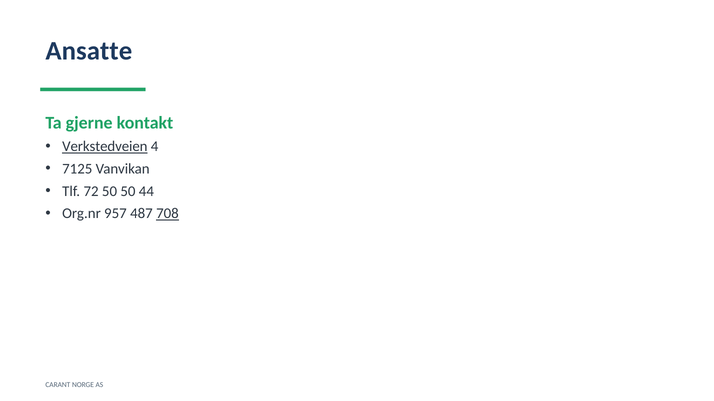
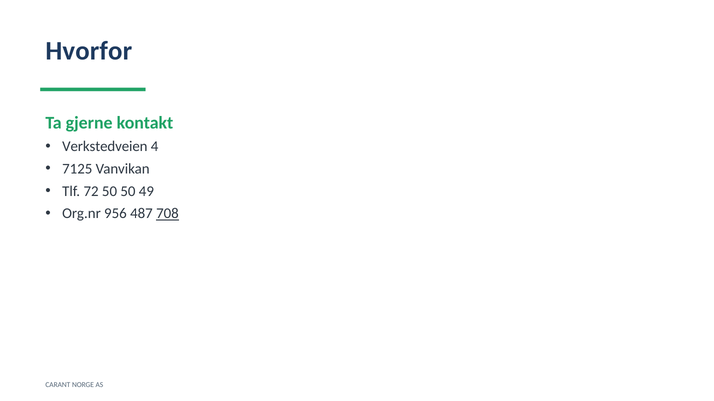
Ansatte: Ansatte -> Hvorfor (89, 51)
Verkstedveien underline: present -> none (105, 147)
44: 44 -> 49 (146, 191)
957: 957 -> 956 (115, 214)
